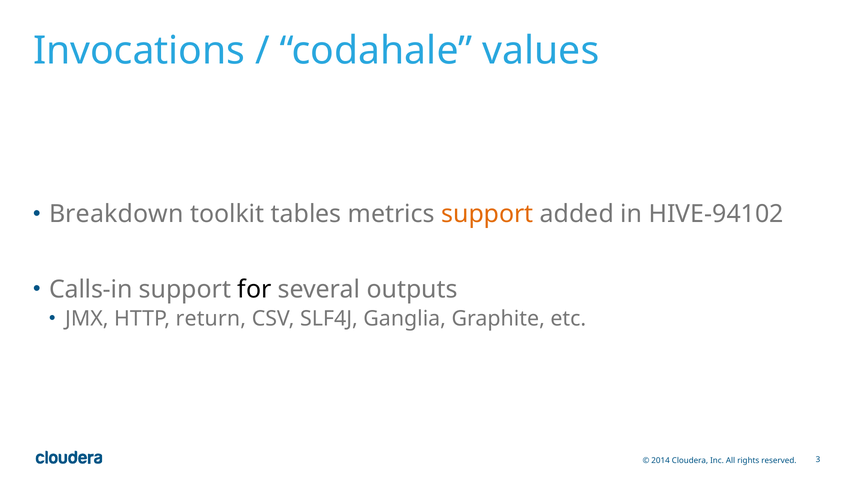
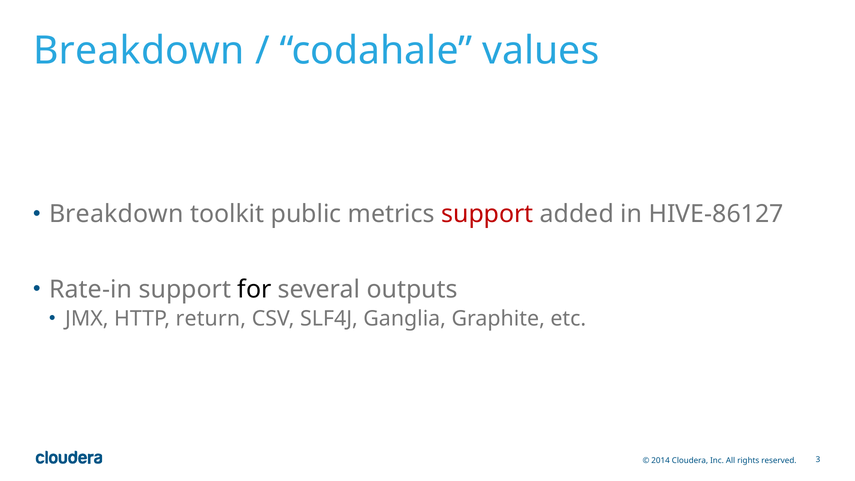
Invocations: Invocations -> Breakdown (139, 51)
tables: tables -> public (306, 214)
support colour: orange -> red (487, 214)
HIVE-94102: HIVE-94102 -> HIVE-86127 (716, 214)
Calls-in: Calls-in -> Rate-in (91, 289)
